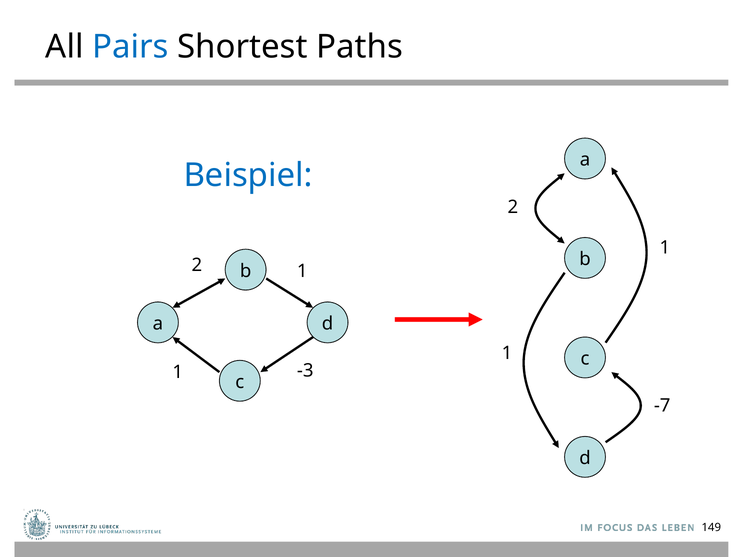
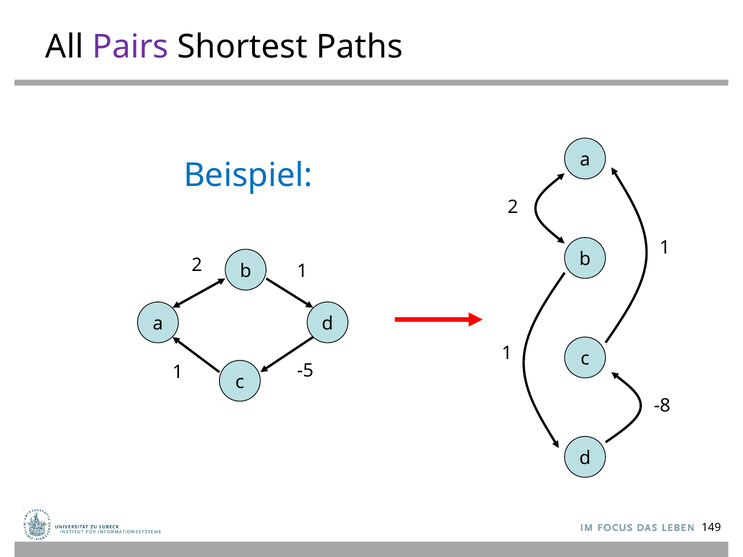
Pairs colour: blue -> purple (130, 47)
-3: -3 -> -5 (305, 371)
-7: -7 -> -8 (662, 406)
